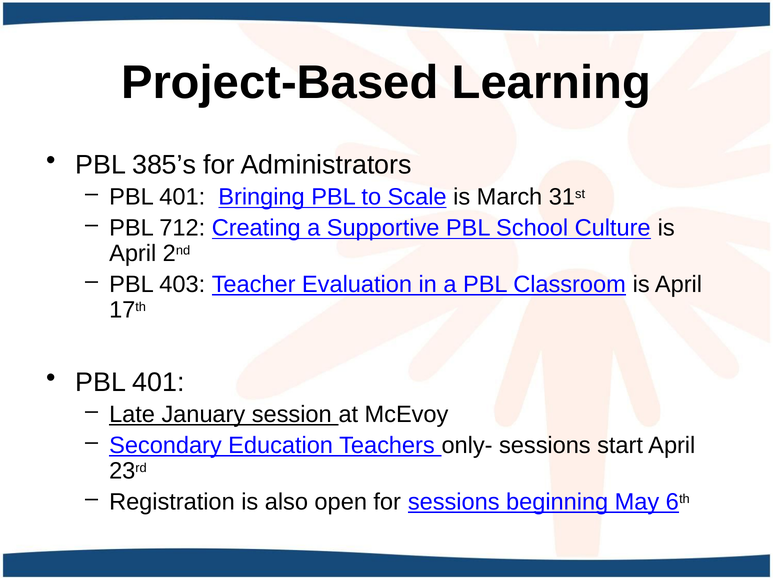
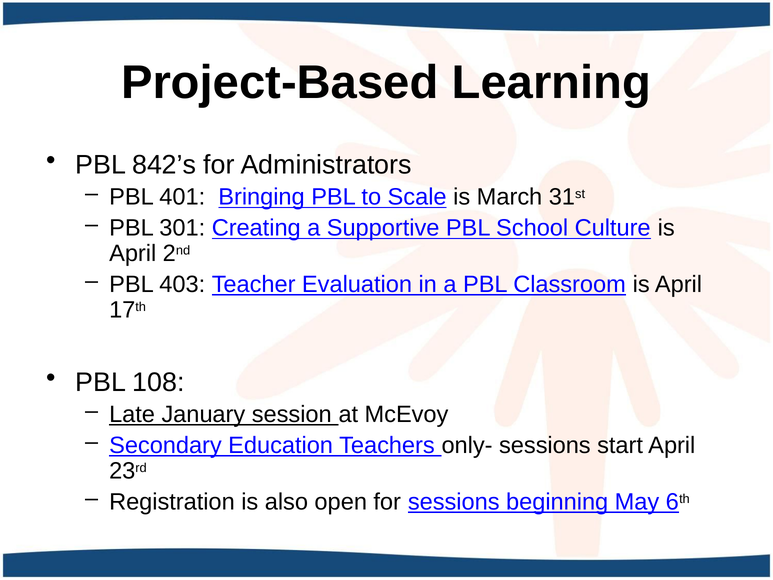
385’s: 385’s -> 842’s (164, 165)
712: 712 -> 301 (182, 228)
401: 401 -> 108 (158, 382)
